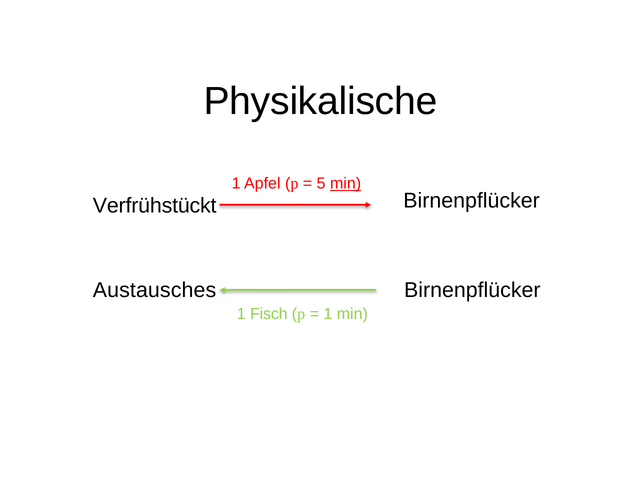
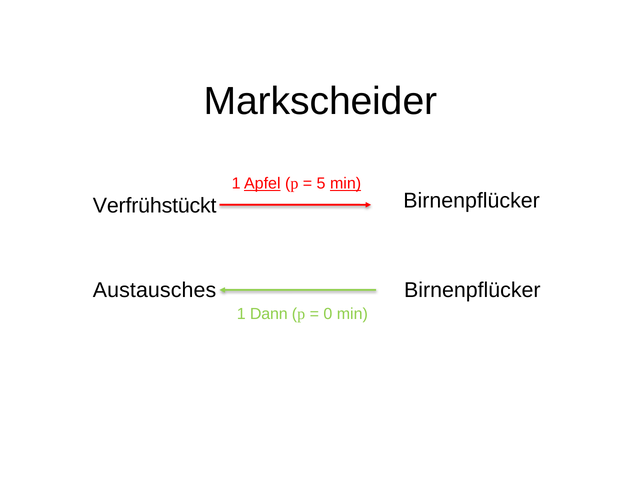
Physikalische: Physikalische -> Markscheider (320, 101)
Apfel underline: none -> present (262, 183)
Fisch: Fisch -> Dann (269, 314)
1: 1 -> 0 (328, 314)
